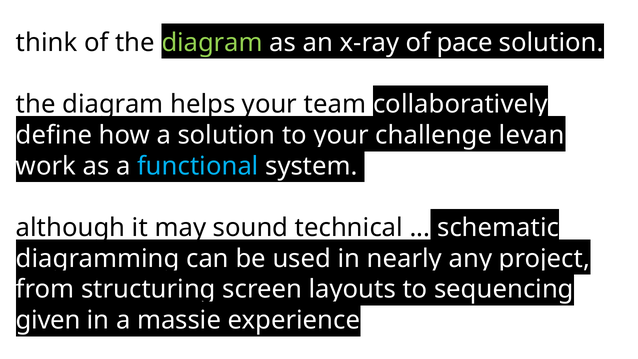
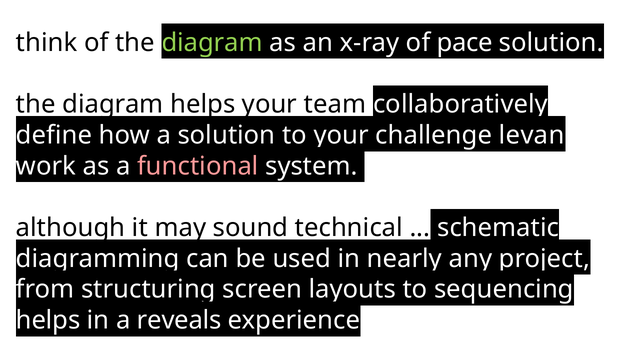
functional colour: light blue -> pink (198, 166)
given: given -> helps (48, 320)
massie: massie -> reveals (179, 320)
